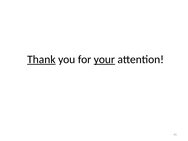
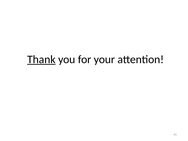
your underline: present -> none (104, 59)
